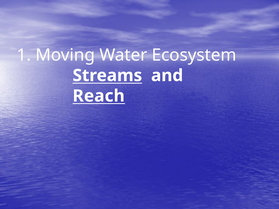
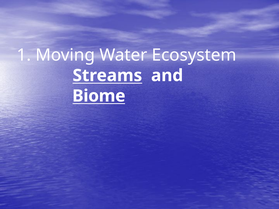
Reach: Reach -> Biome (99, 96)
